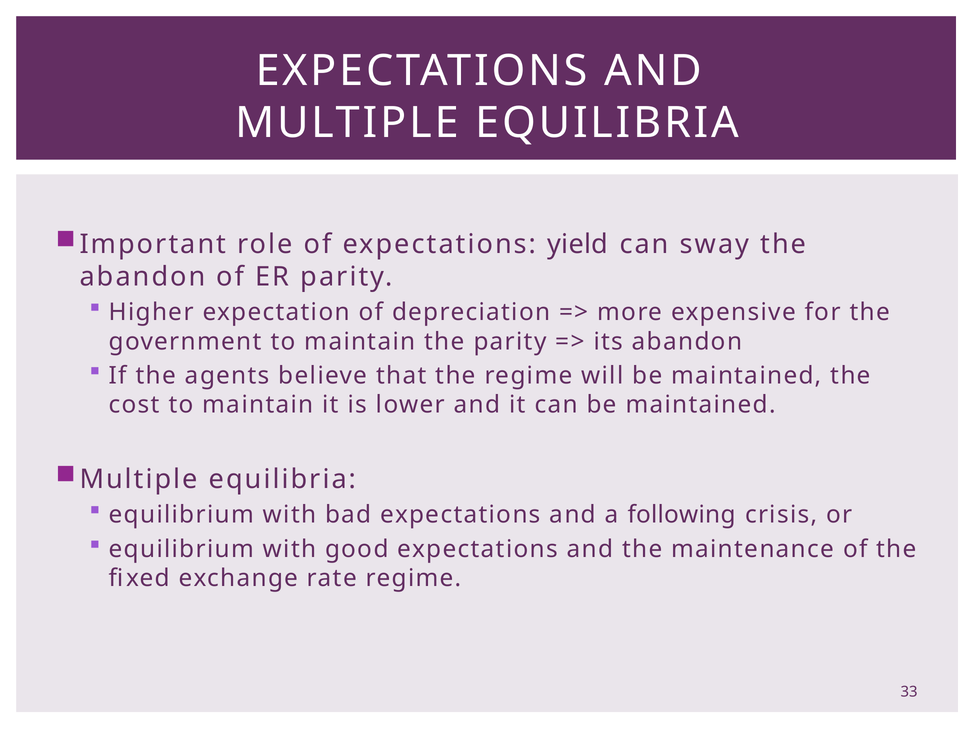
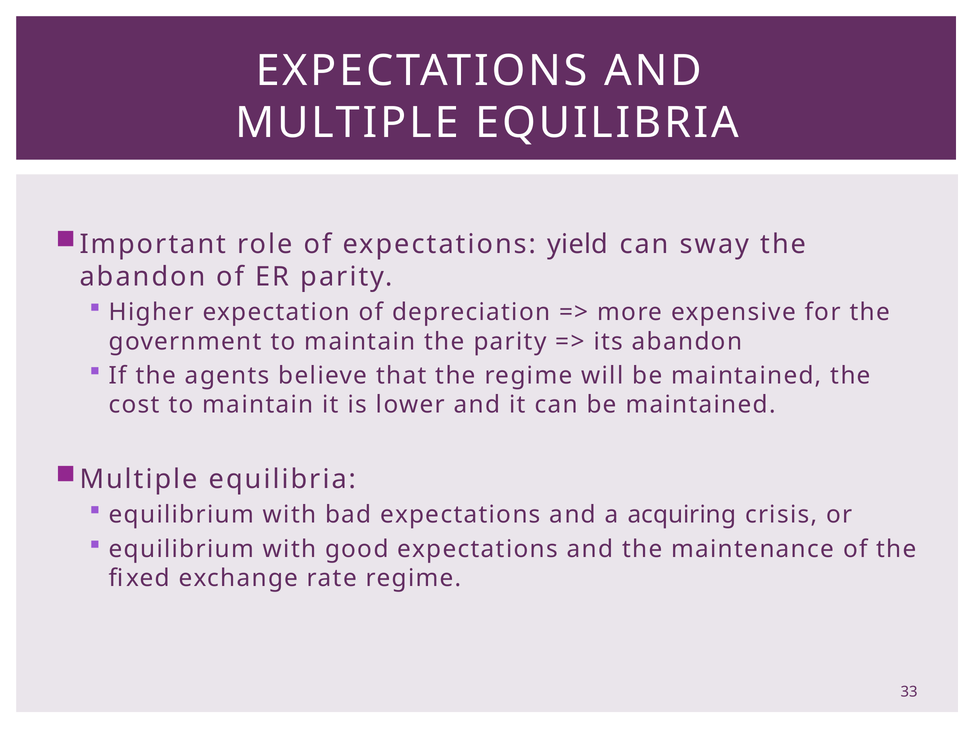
following: following -> acquiring (682, 515)
